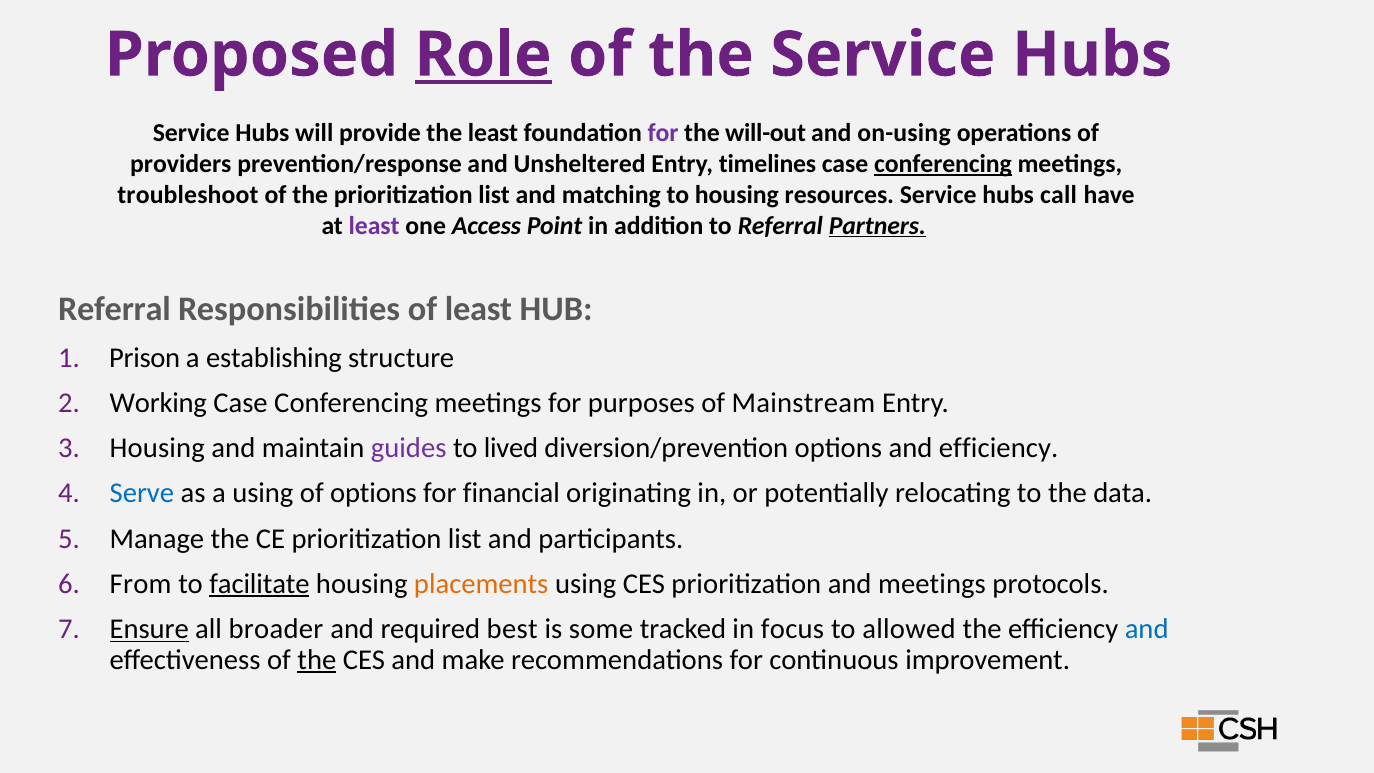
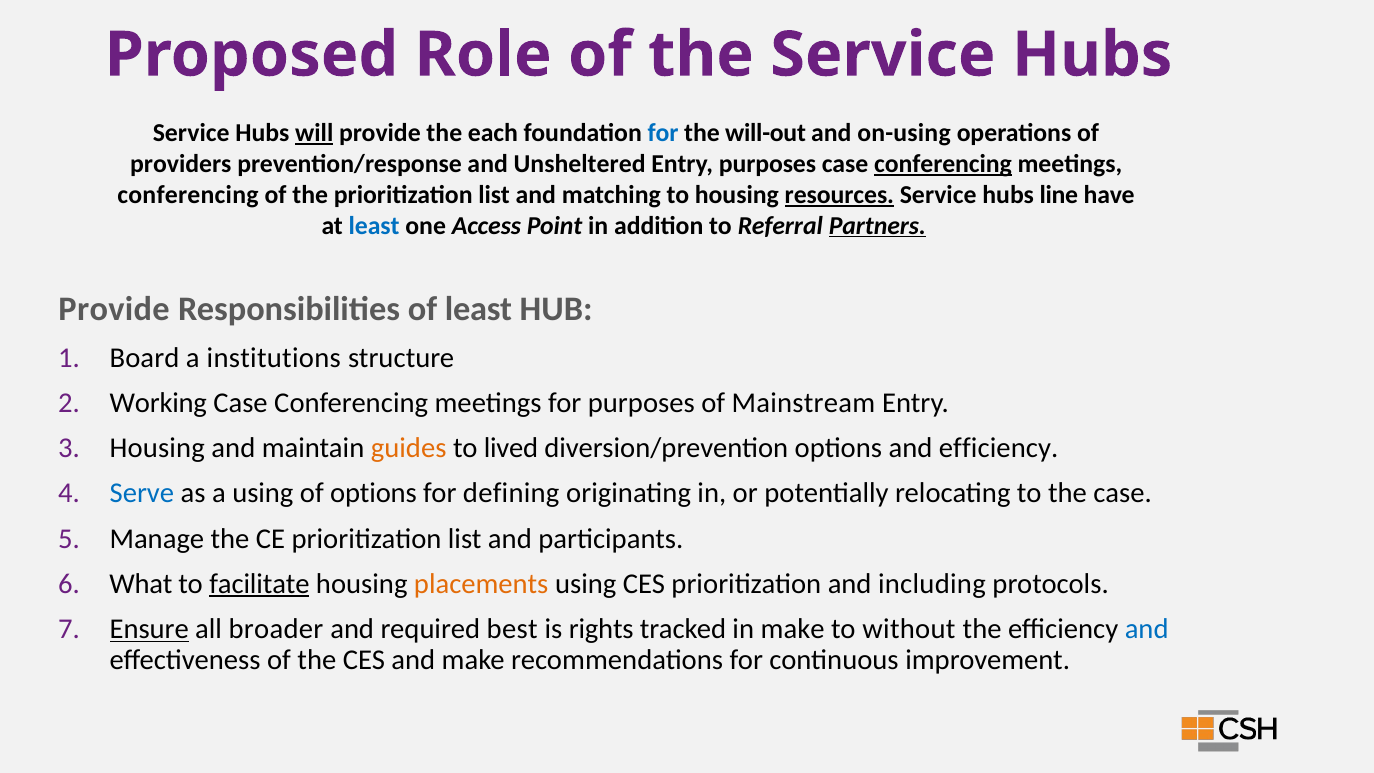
Role underline: present -> none (483, 55)
will underline: none -> present (314, 133)
the least: least -> each (493, 133)
for colour: purple -> blue (663, 133)
Entry timelines: timelines -> purposes (767, 164)
troubleshoot: troubleshoot -> conferencing (188, 195)
resources underline: none -> present (839, 195)
call: call -> line (1059, 195)
least colour: purple -> blue (374, 226)
Referral: Referral -> Provide (114, 309)
Prison: Prison -> Board (144, 358)
establishing: establishing -> institutions (274, 358)
guides colour: purple -> orange (409, 448)
financial: financial -> defining (511, 493)
the data: data -> case (1123, 493)
From: From -> What (141, 584)
and meetings: meetings -> including (932, 584)
some: some -> rights (601, 629)
in focus: focus -> make (793, 629)
allowed: allowed -> without (909, 629)
the underline: present -> none (317, 660)
